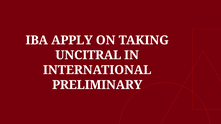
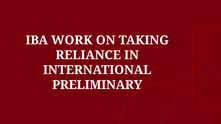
APPLY: APPLY -> WORK (72, 40)
UNCITRAL: UNCITRAL -> RELIANCE (88, 55)
